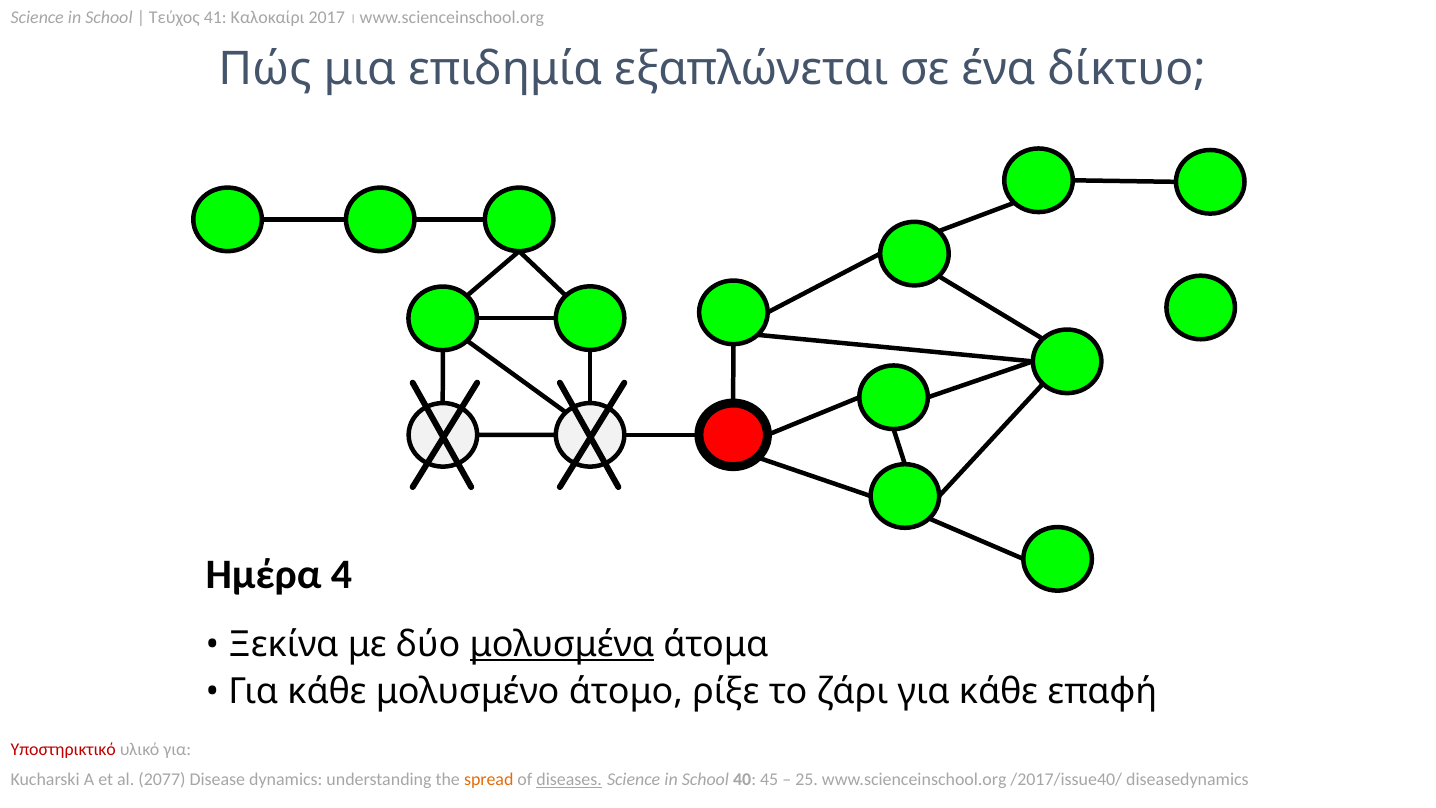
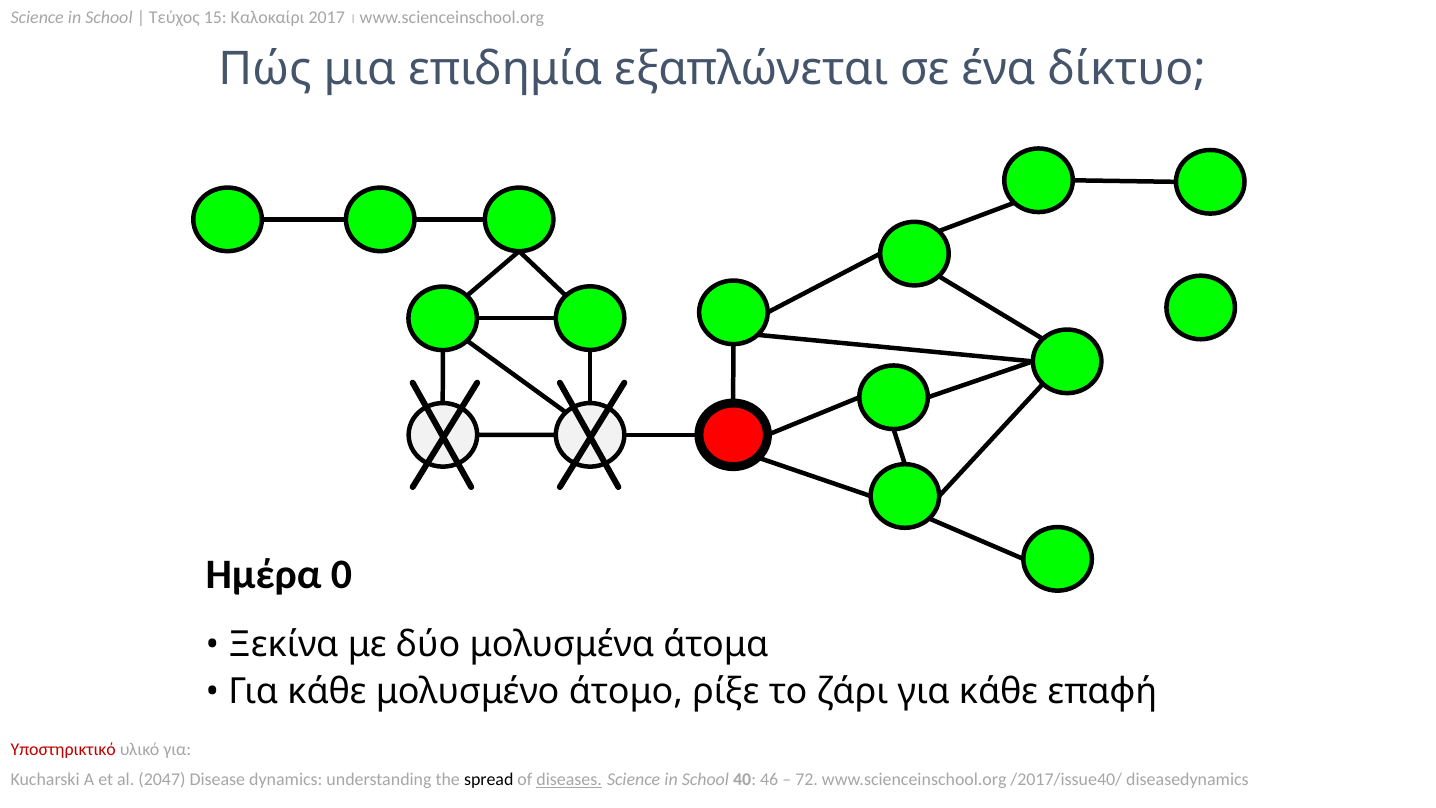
41: 41 -> 15 (215, 17)
4: 4 -> 0 (342, 575)
μολυσμένα underline: present -> none (562, 644)
2077: 2077 -> 2047 (162, 780)
spread colour: orange -> black (489, 780)
45: 45 -> 46 (769, 780)
25: 25 -> 72 (807, 780)
